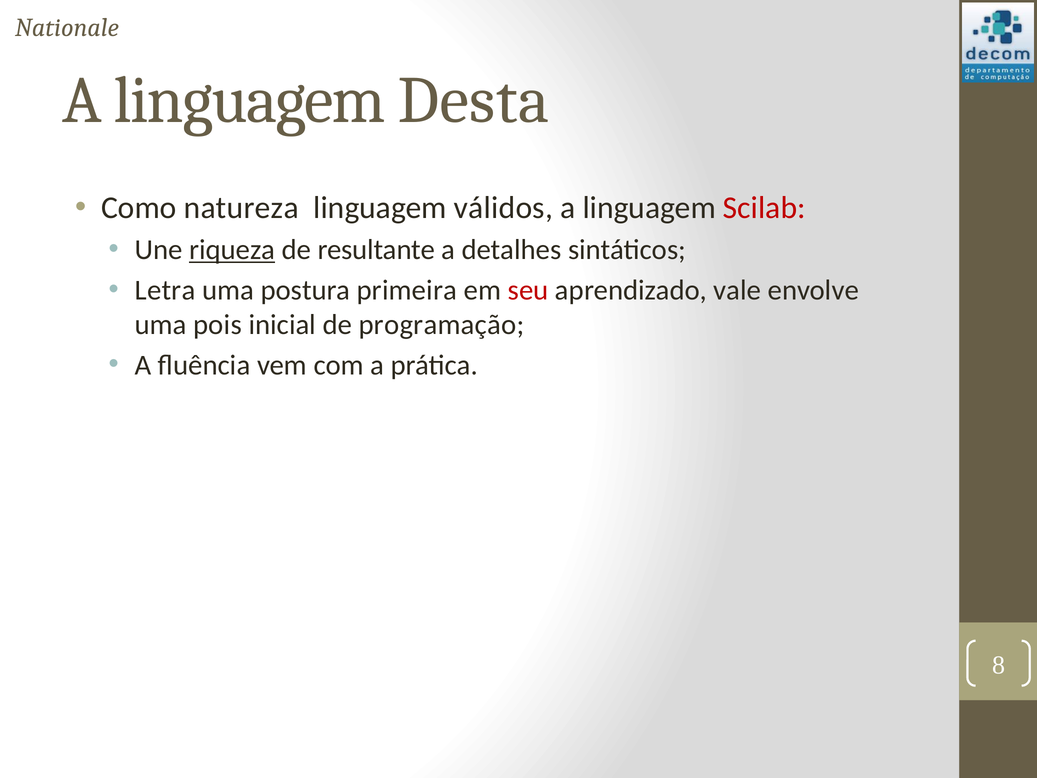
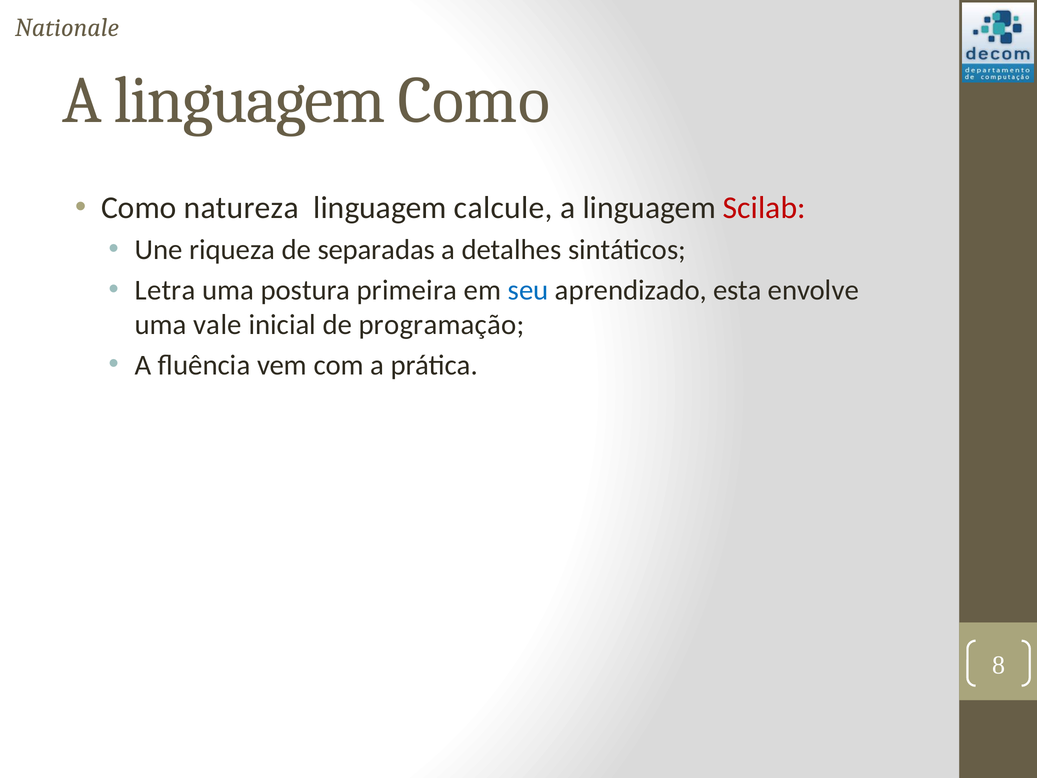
linguagem Desta: Desta -> Como (474, 101)
válidos: válidos -> calcule (503, 208)
riqueza underline: present -> none (232, 250)
resultante: resultante -> separadas (376, 250)
seu colour: red -> blue (528, 290)
vale: vale -> esta (737, 290)
pois: pois -> vale (217, 325)
